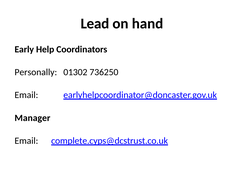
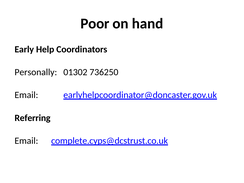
Lead: Lead -> Poor (95, 24)
Manager: Manager -> Referring (33, 118)
